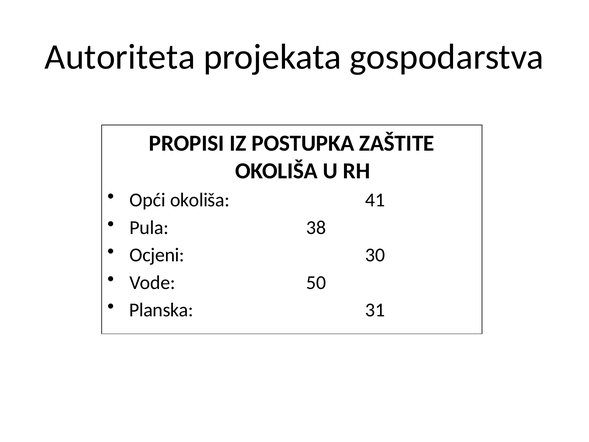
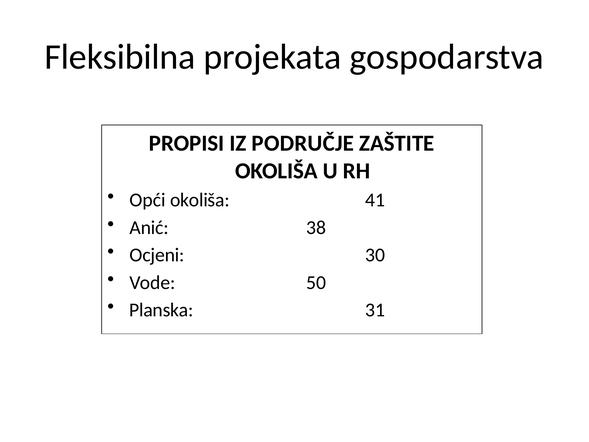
Autoriteta: Autoriteta -> Fleksibilna (120, 57)
POSTUPKA: POSTUPKA -> PODRUČJE (303, 143)
Pula: Pula -> Anić (149, 227)
